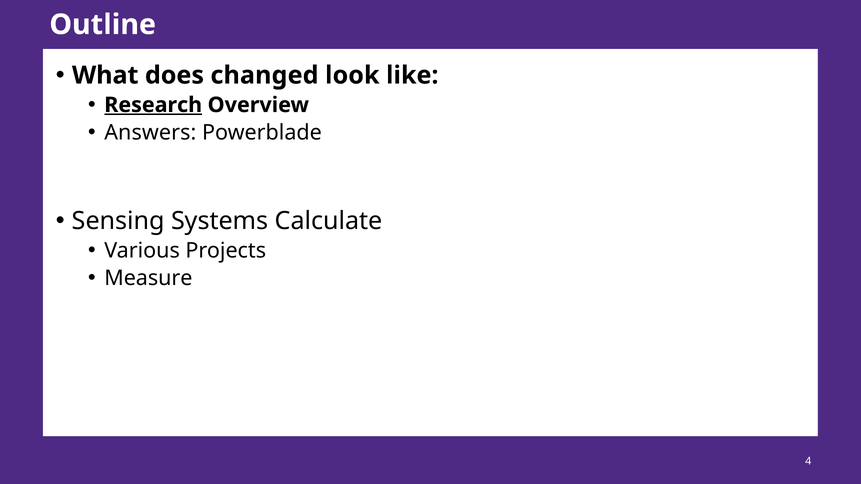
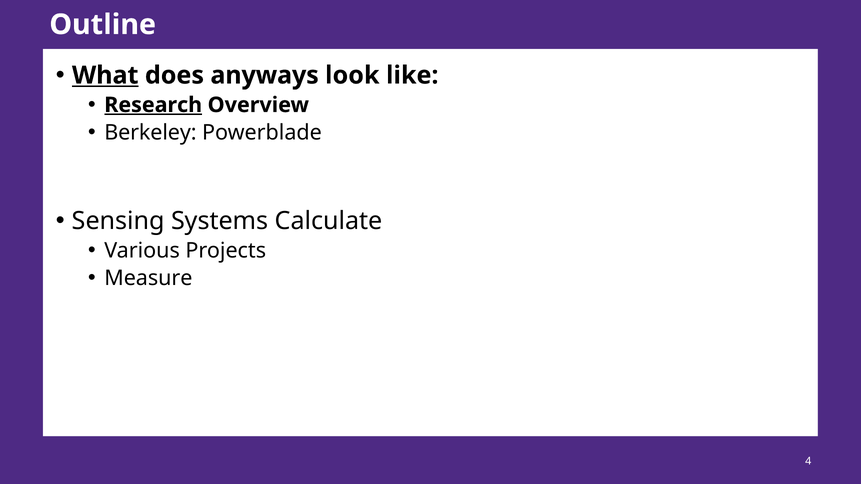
What underline: none -> present (105, 75)
changed: changed -> anyways (265, 75)
Answers: Answers -> Berkeley (150, 133)
